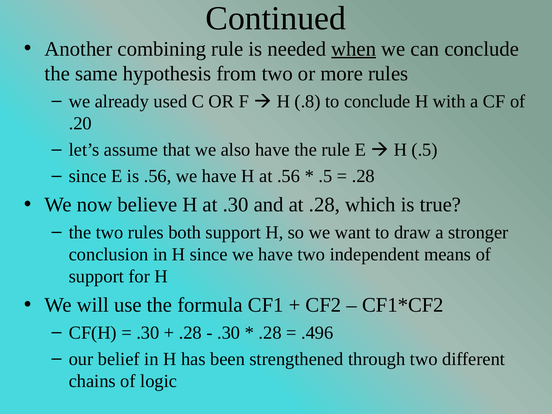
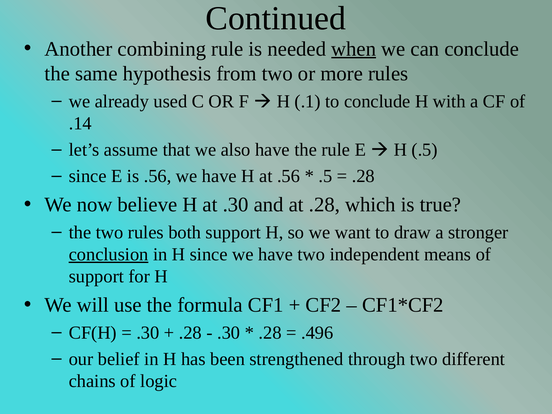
.8: .8 -> .1 (308, 101)
.20: .20 -> .14 (80, 123)
conclusion underline: none -> present (109, 254)
